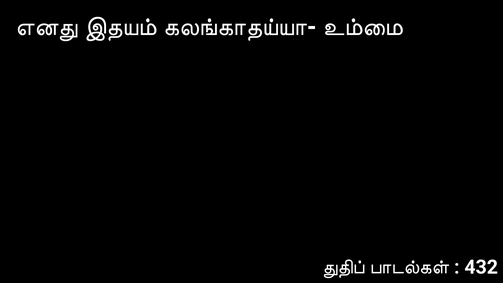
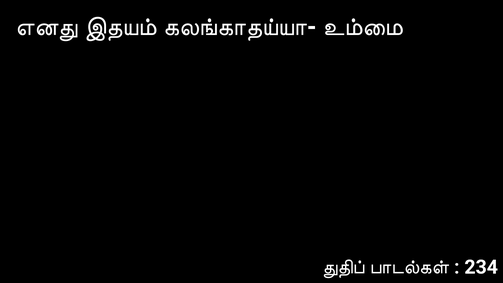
432: 432 -> 234 (481, 267)
